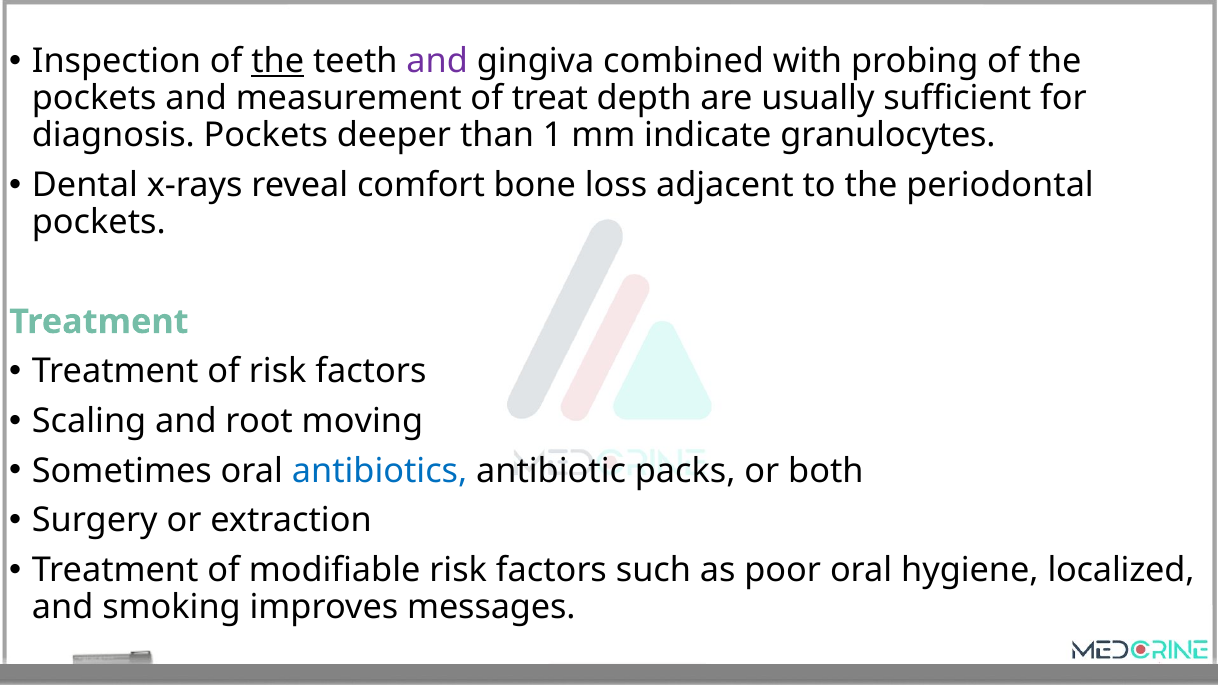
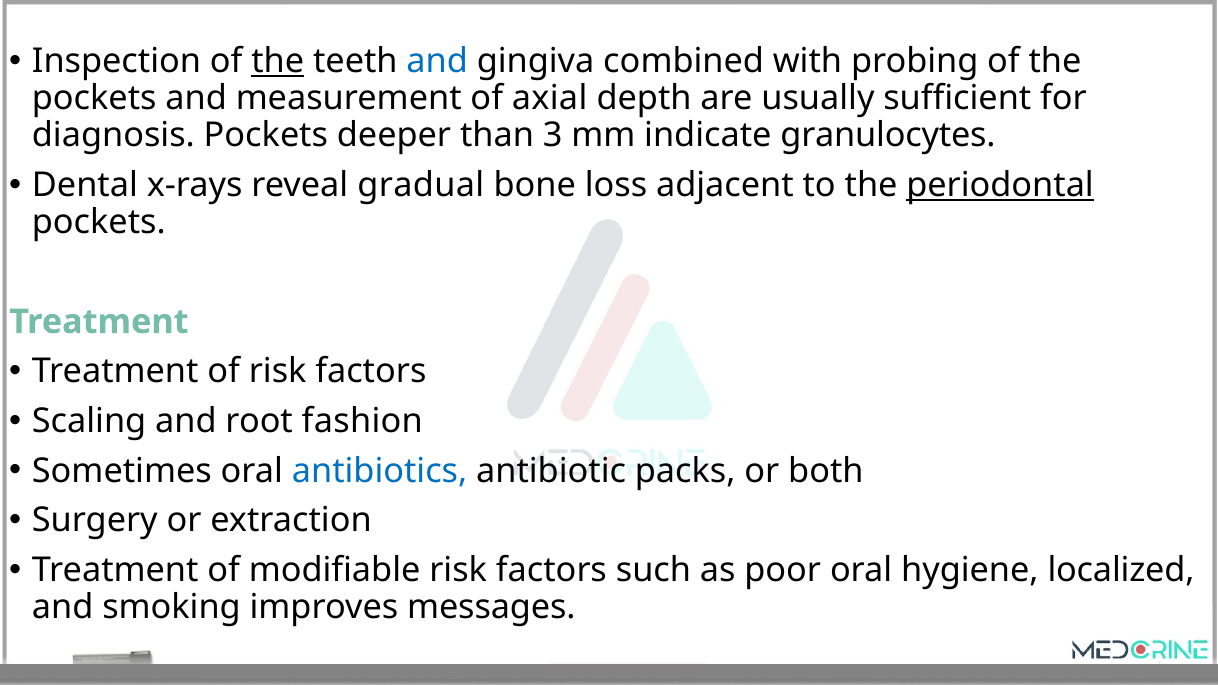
and colour: purple -> blue (437, 61)
treat: treat -> axial (550, 98)
1: 1 -> 3 (553, 136)
comfort: comfort -> gradual (421, 185)
periodontal underline: none -> present (1000, 185)
moving: moving -> fashion (362, 421)
